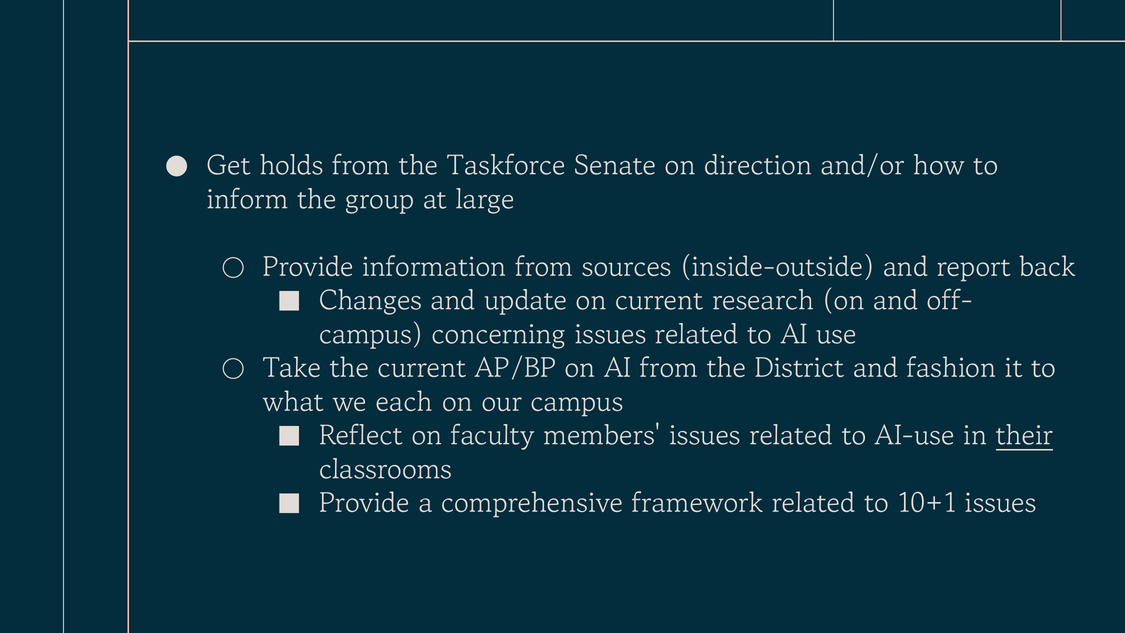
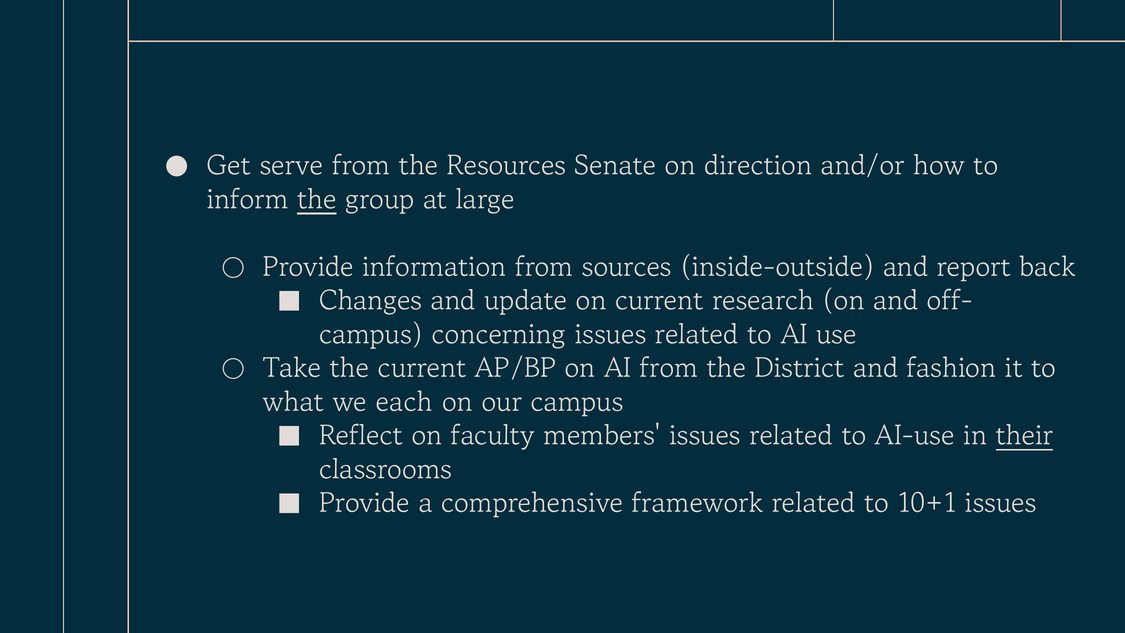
holds: holds -> serve (291, 168)
Taskforce: Taskforce -> Resources (506, 168)
the underline: none -> present (317, 201)
